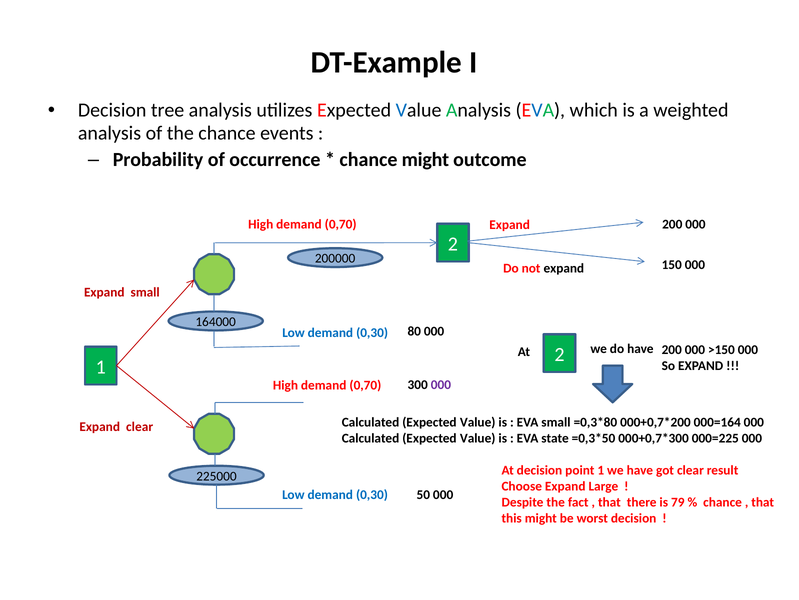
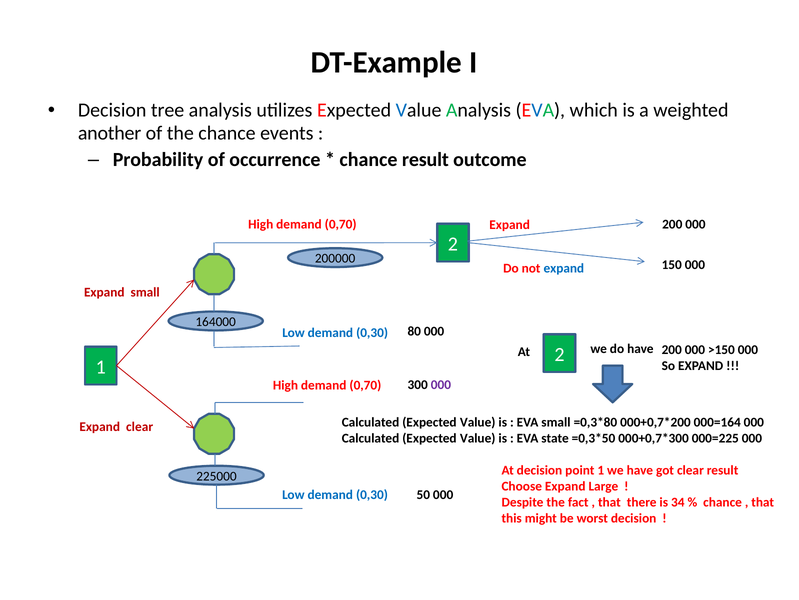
analysis: analysis -> another (110, 133)
chance might: might -> result (425, 160)
expand colour: black -> blue (564, 268)
79: 79 -> 34 (678, 502)
